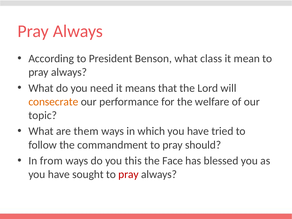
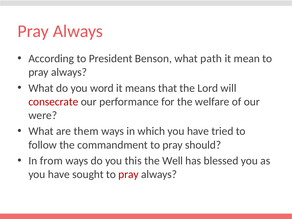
class: class -> path (211, 59)
need: need -> word (102, 88)
consecrate colour: orange -> red (53, 102)
topic: topic -> were (43, 115)
Face: Face -> Well (173, 161)
